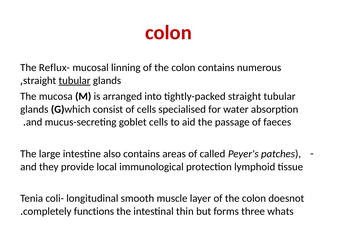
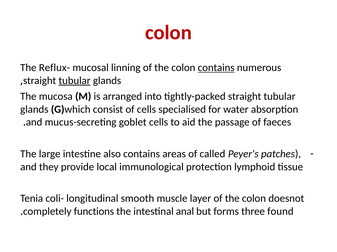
contains underline: none -> present (216, 68)
thin: thin -> anal (185, 212)
whats: whats -> found (280, 212)
